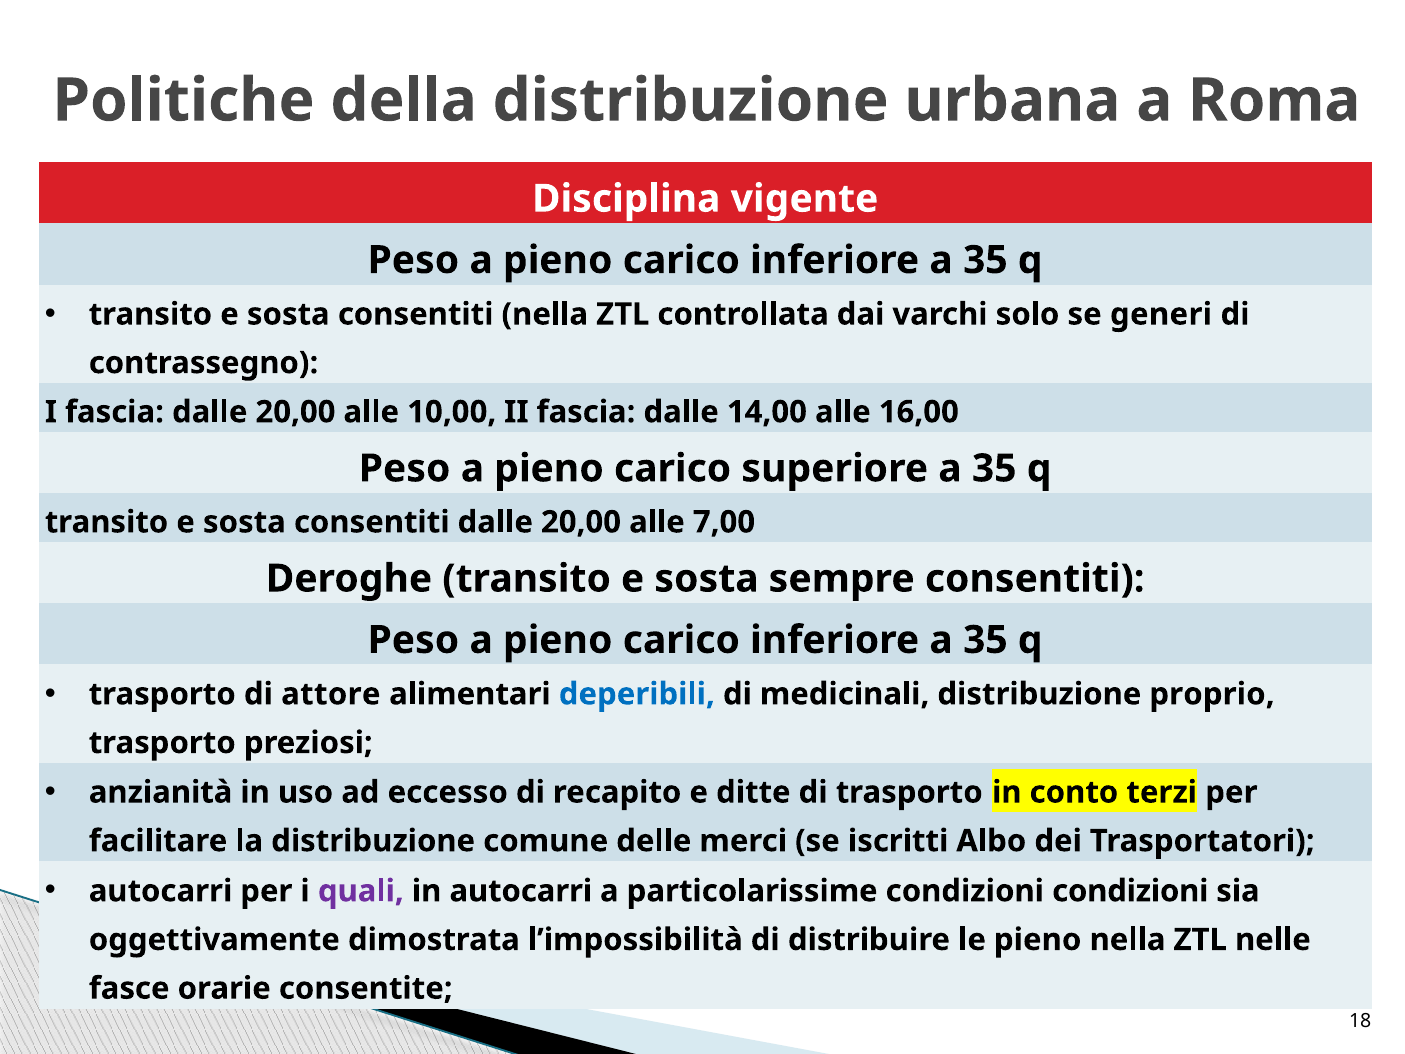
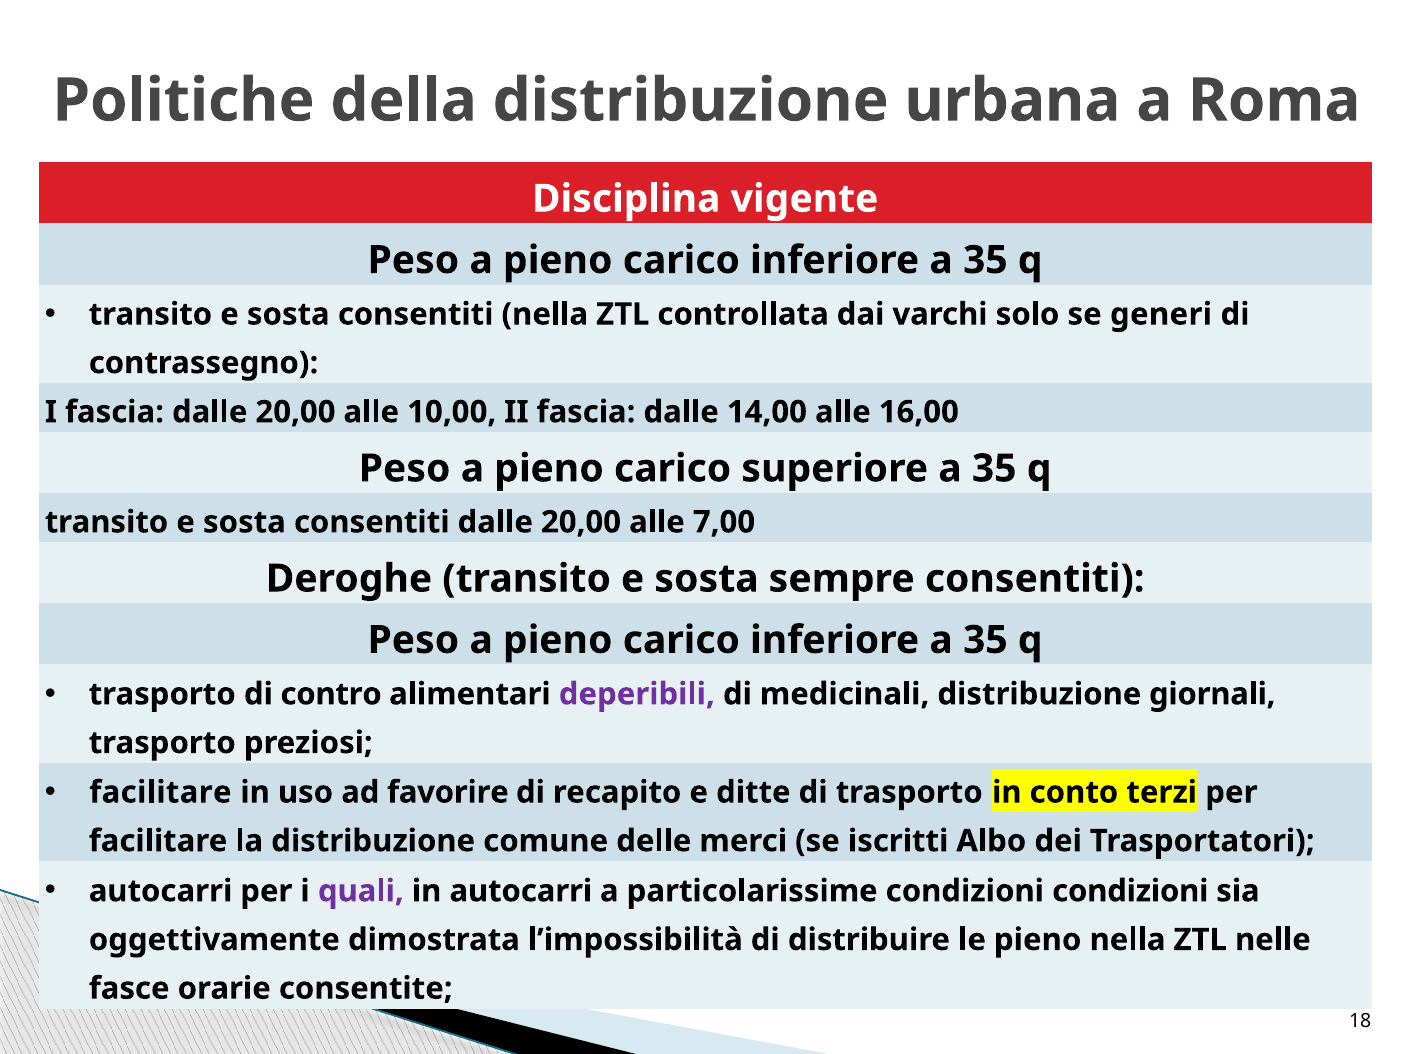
attore: attore -> contro (331, 694)
deperibili colour: blue -> purple (637, 694)
proprio: proprio -> giornali (1212, 694)
anzianità: anzianità -> facilitare (160, 792)
eccesso: eccesso -> favorire (448, 792)
